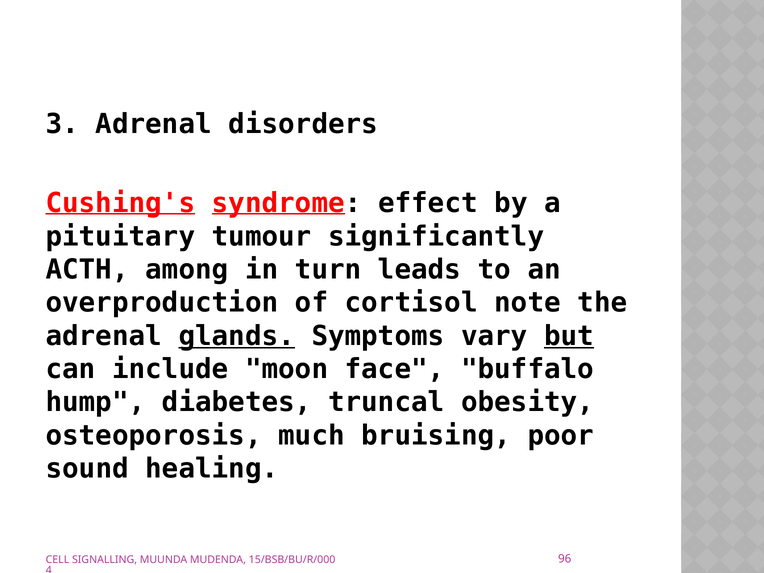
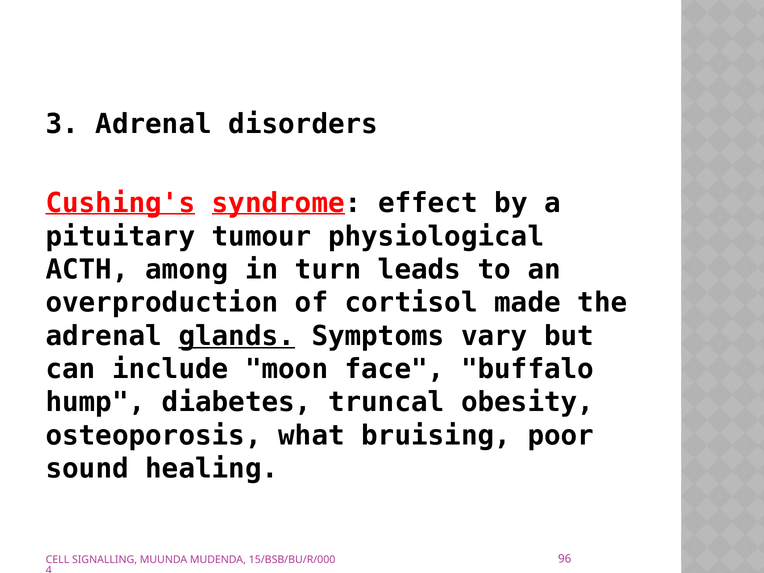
significantly: significantly -> physiological (436, 236)
note: note -> made (528, 303)
but underline: present -> none (569, 336)
much: much -> what (312, 436)
